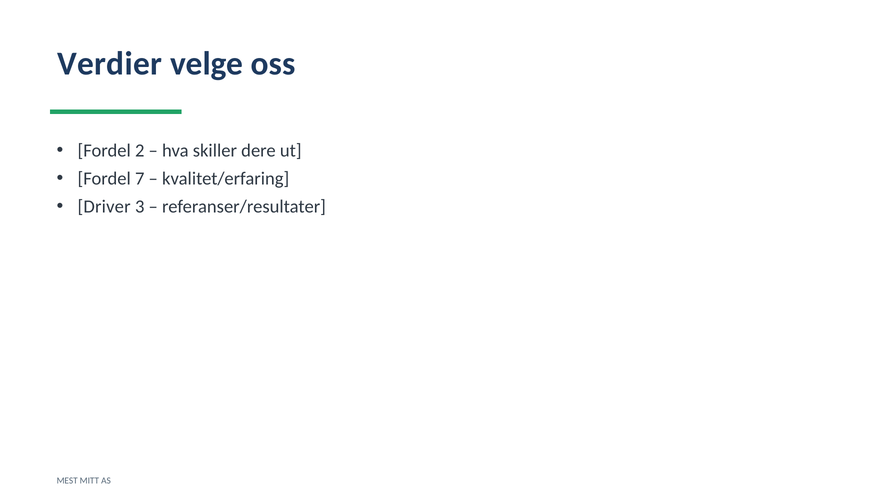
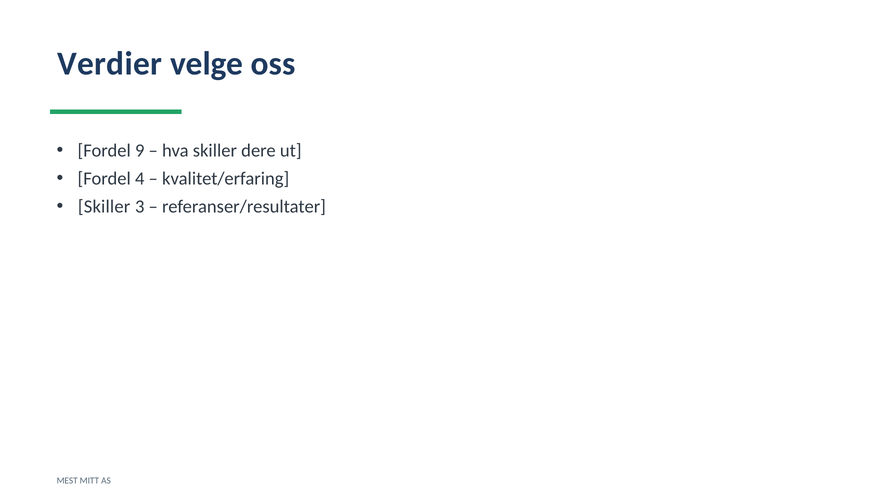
2: 2 -> 9 (140, 151)
7: 7 -> 4 (140, 179)
Driver: Driver -> Skiller (104, 207)
